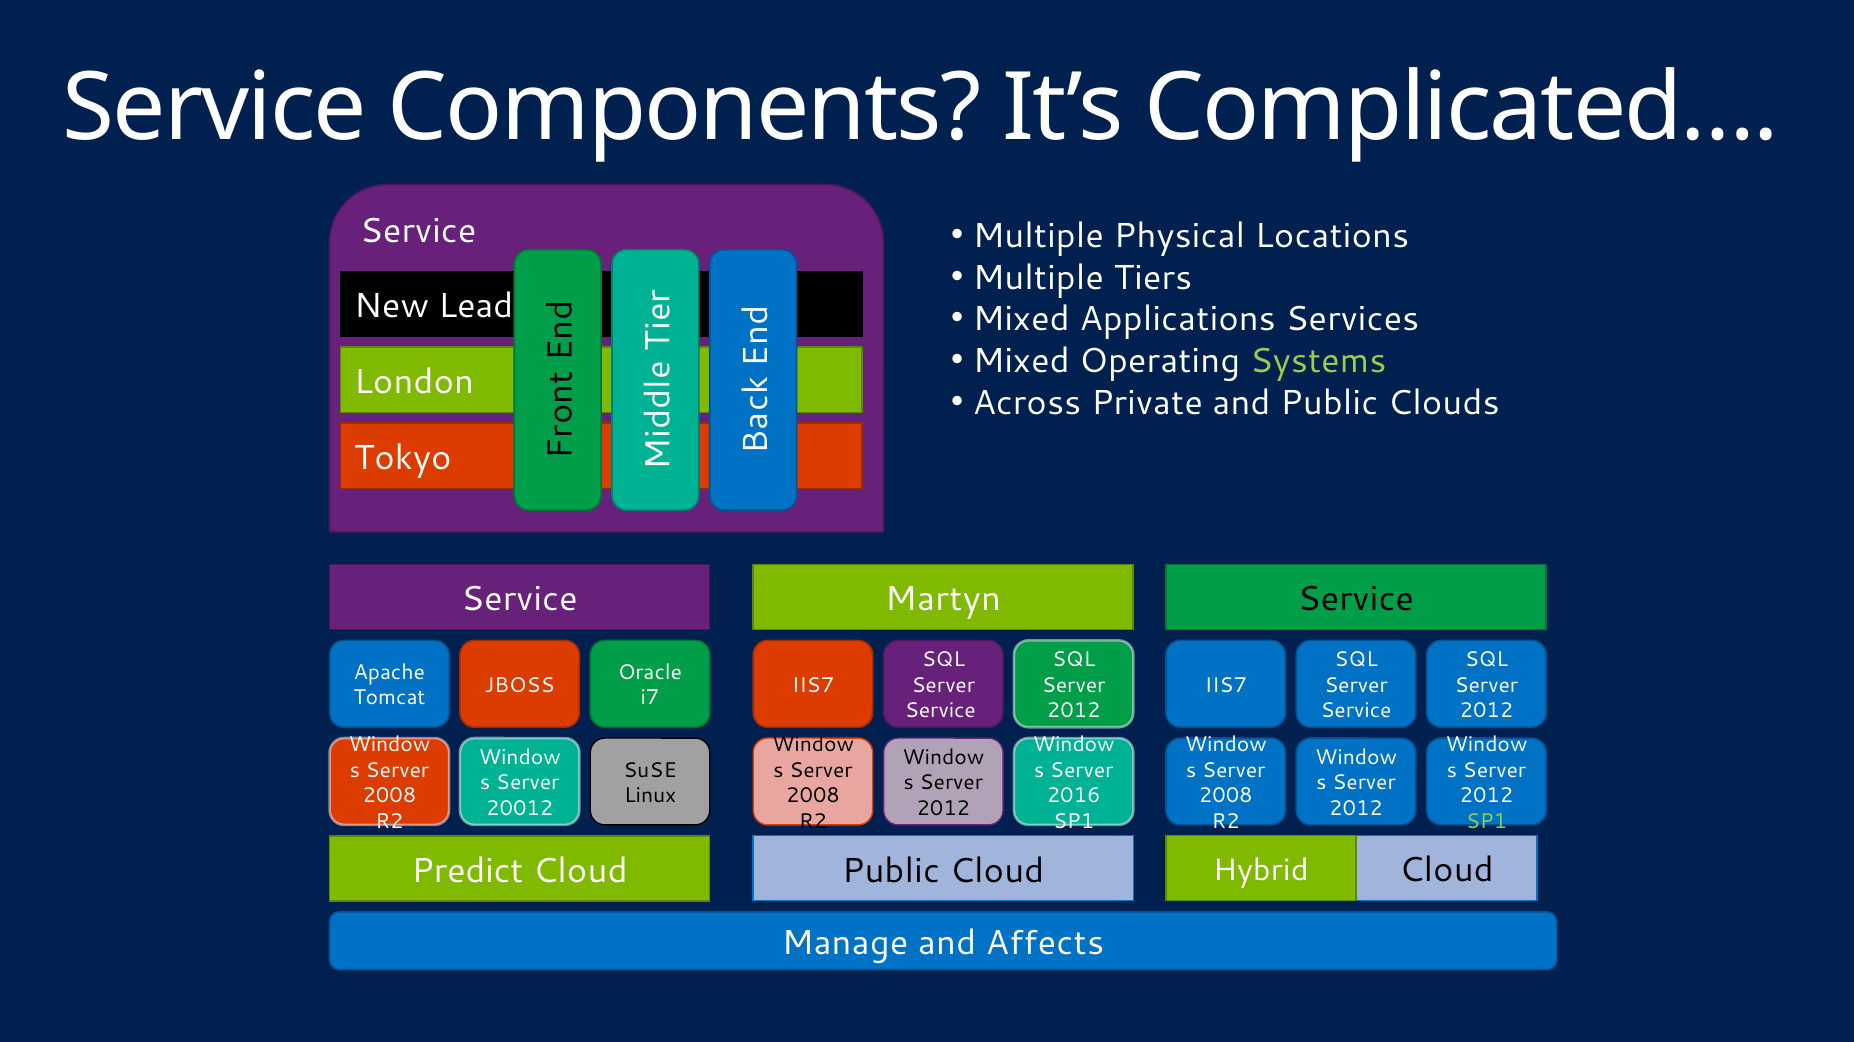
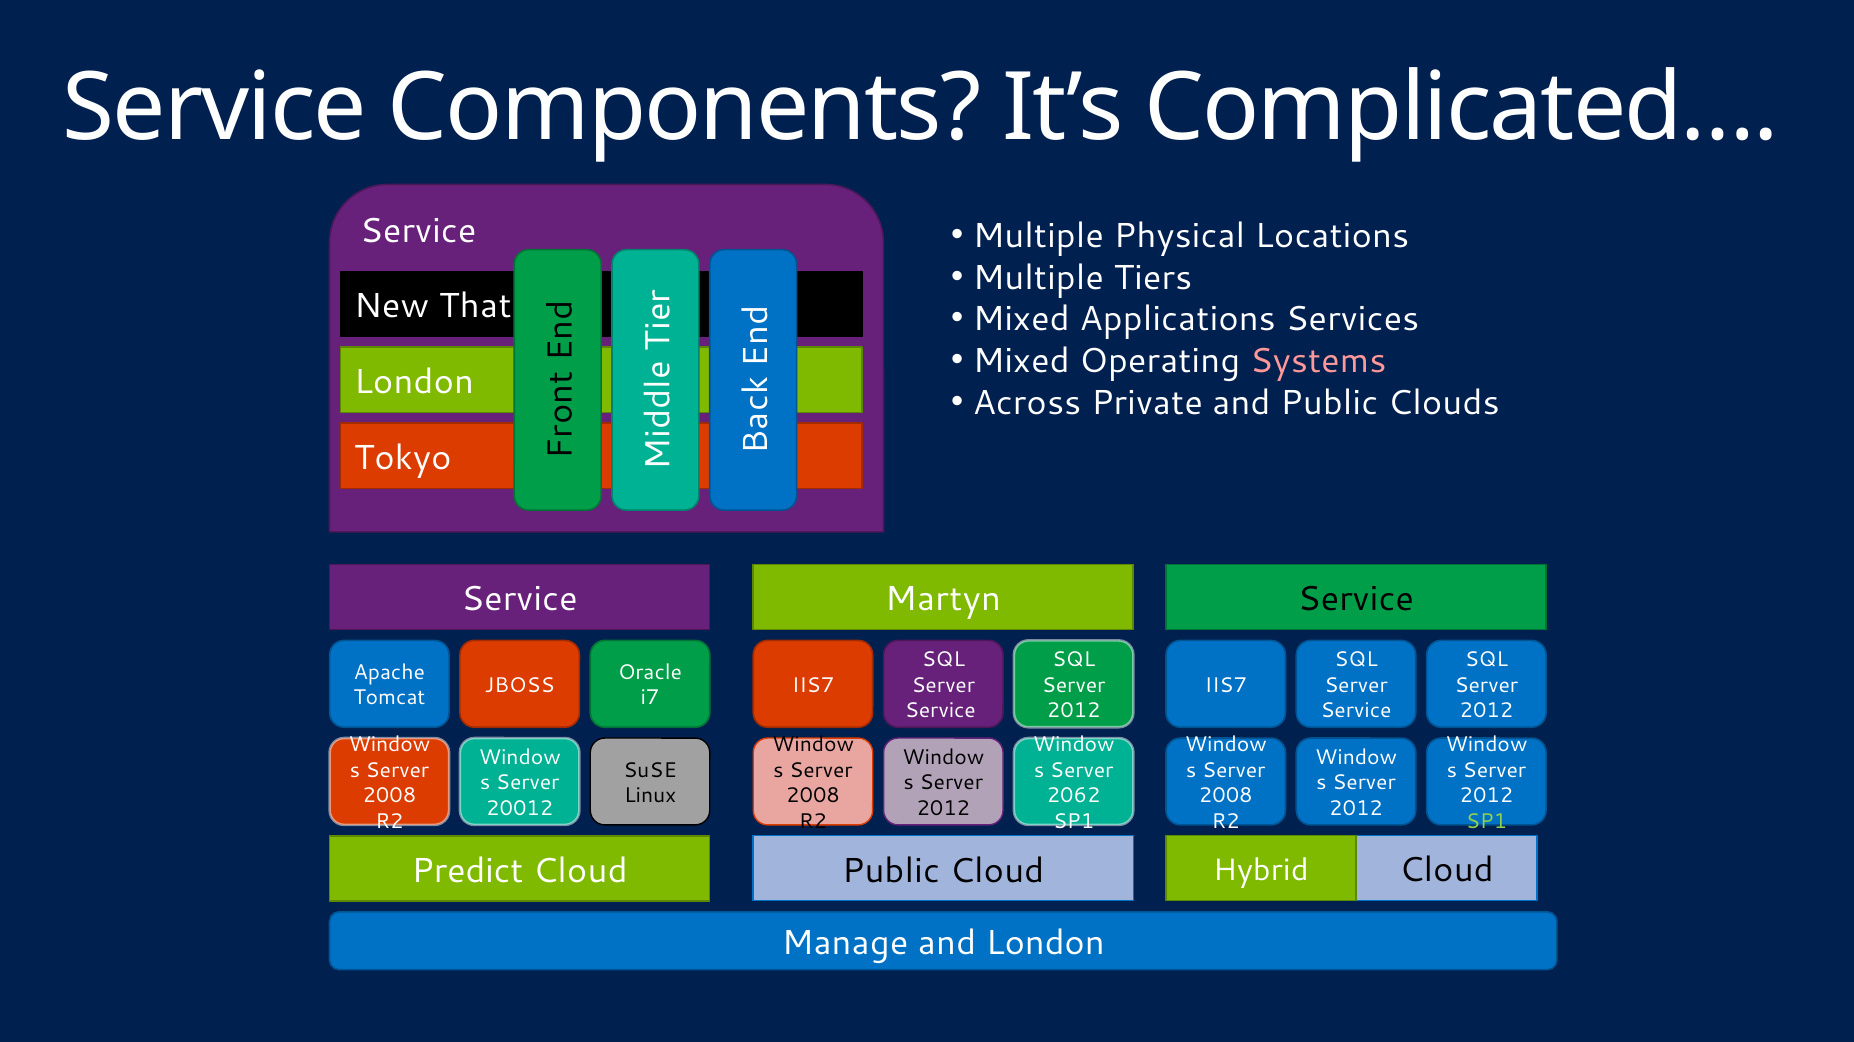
Lead: Lead -> That (475, 307)
Systems colour: light green -> pink (1318, 361)
2016: 2016 -> 2062 (1074, 796)
and Affects: Affects -> London (1045, 944)
